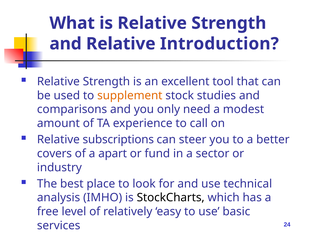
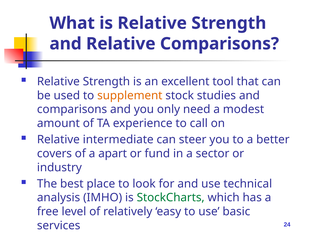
Relative Introduction: Introduction -> Comparisons (219, 44)
subscriptions: subscriptions -> intermediate (118, 139)
StockCharts colour: black -> green (171, 197)
